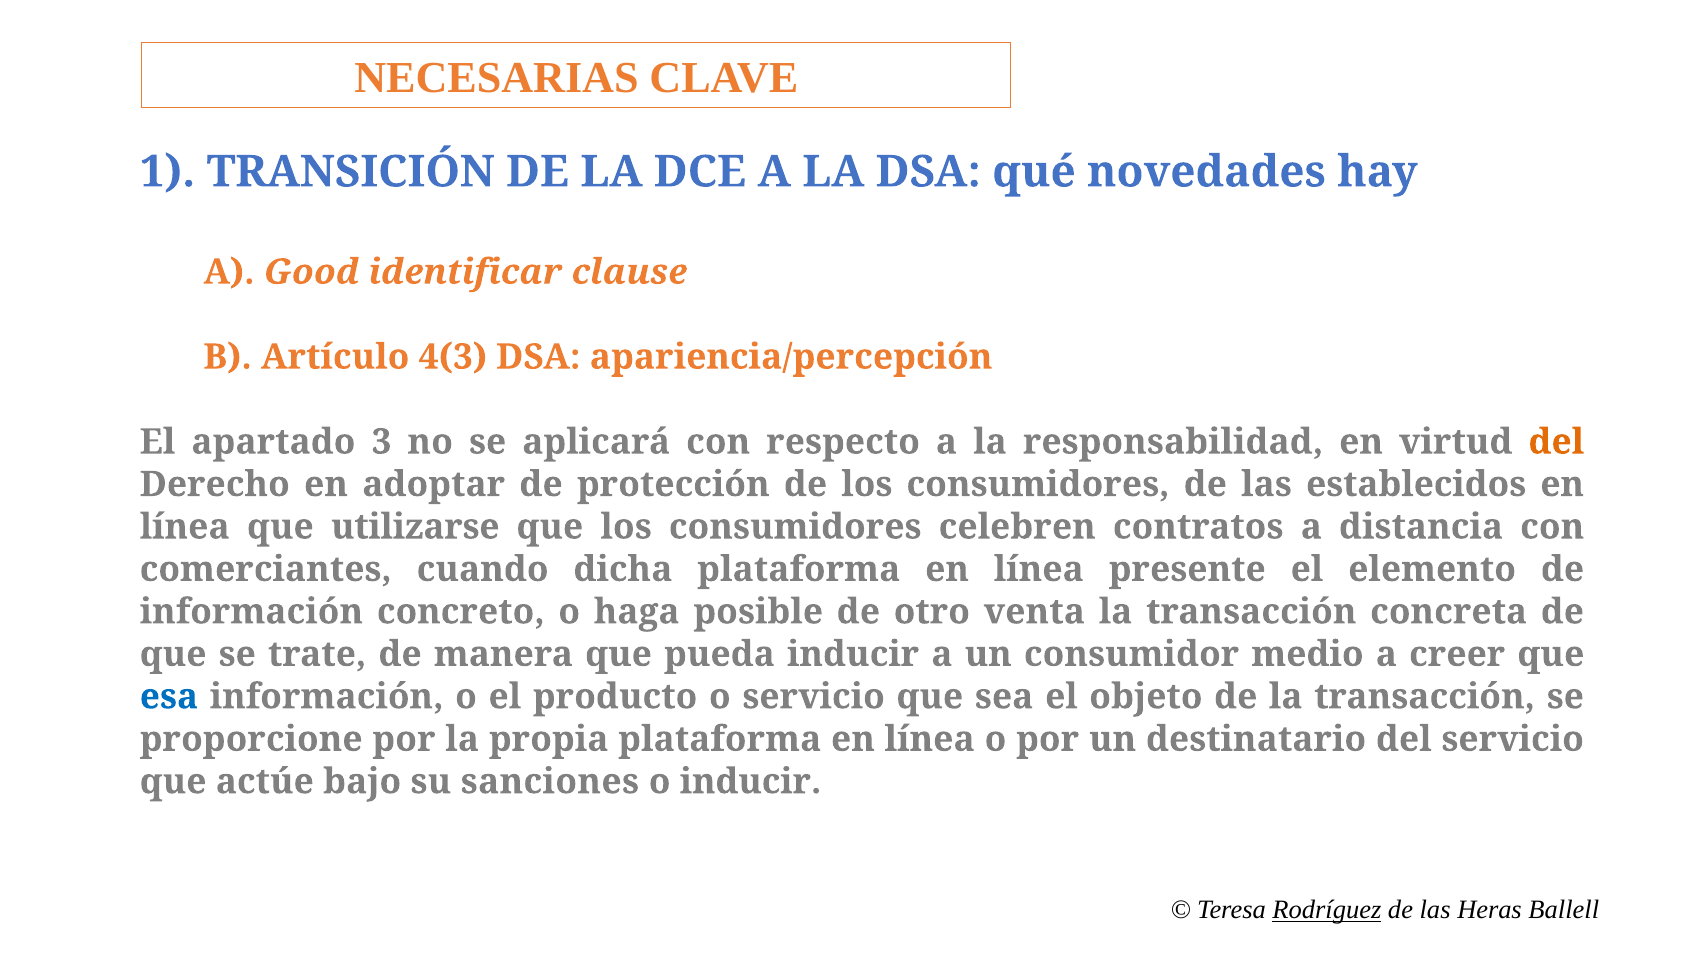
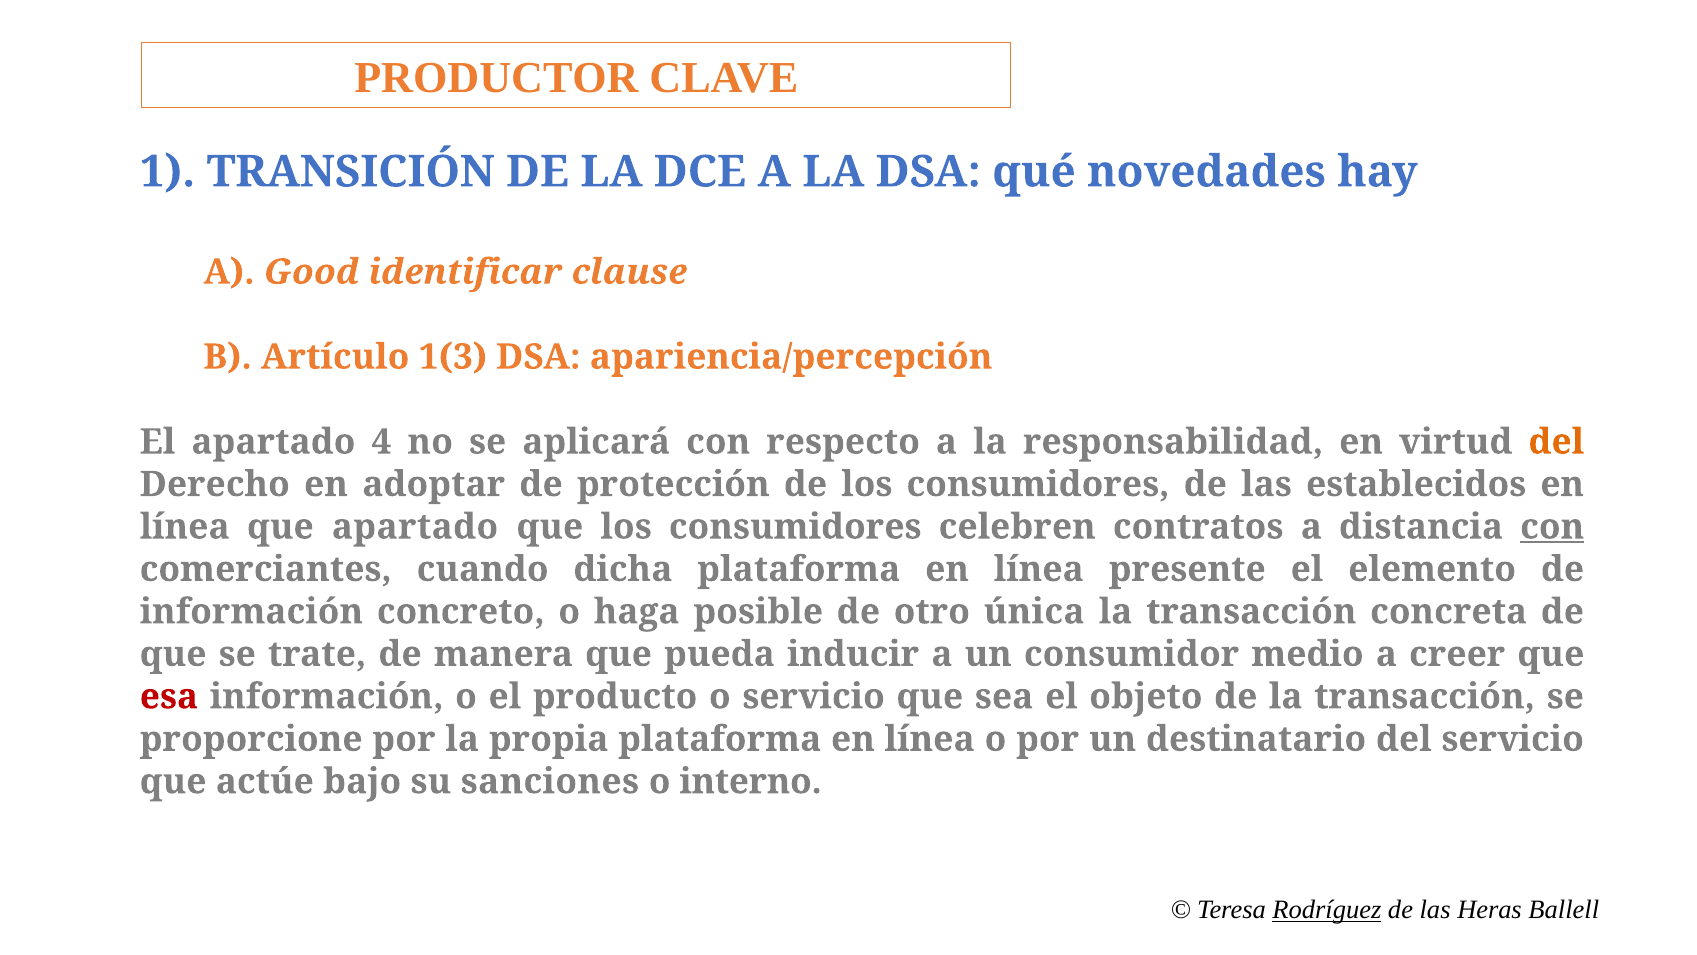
NECESARIAS: NECESARIAS -> PRODUCTOR (496, 78)
4(3: 4(3 -> 1(3 (453, 357)
3: 3 -> 4 (381, 442)
que utilizarse: utilizarse -> apartado (415, 527)
con underline: none -> present (1552, 527)
venta: venta -> única (1034, 611)
esa colour: blue -> red (169, 696)
o inducir: inducir -> interno (751, 781)
